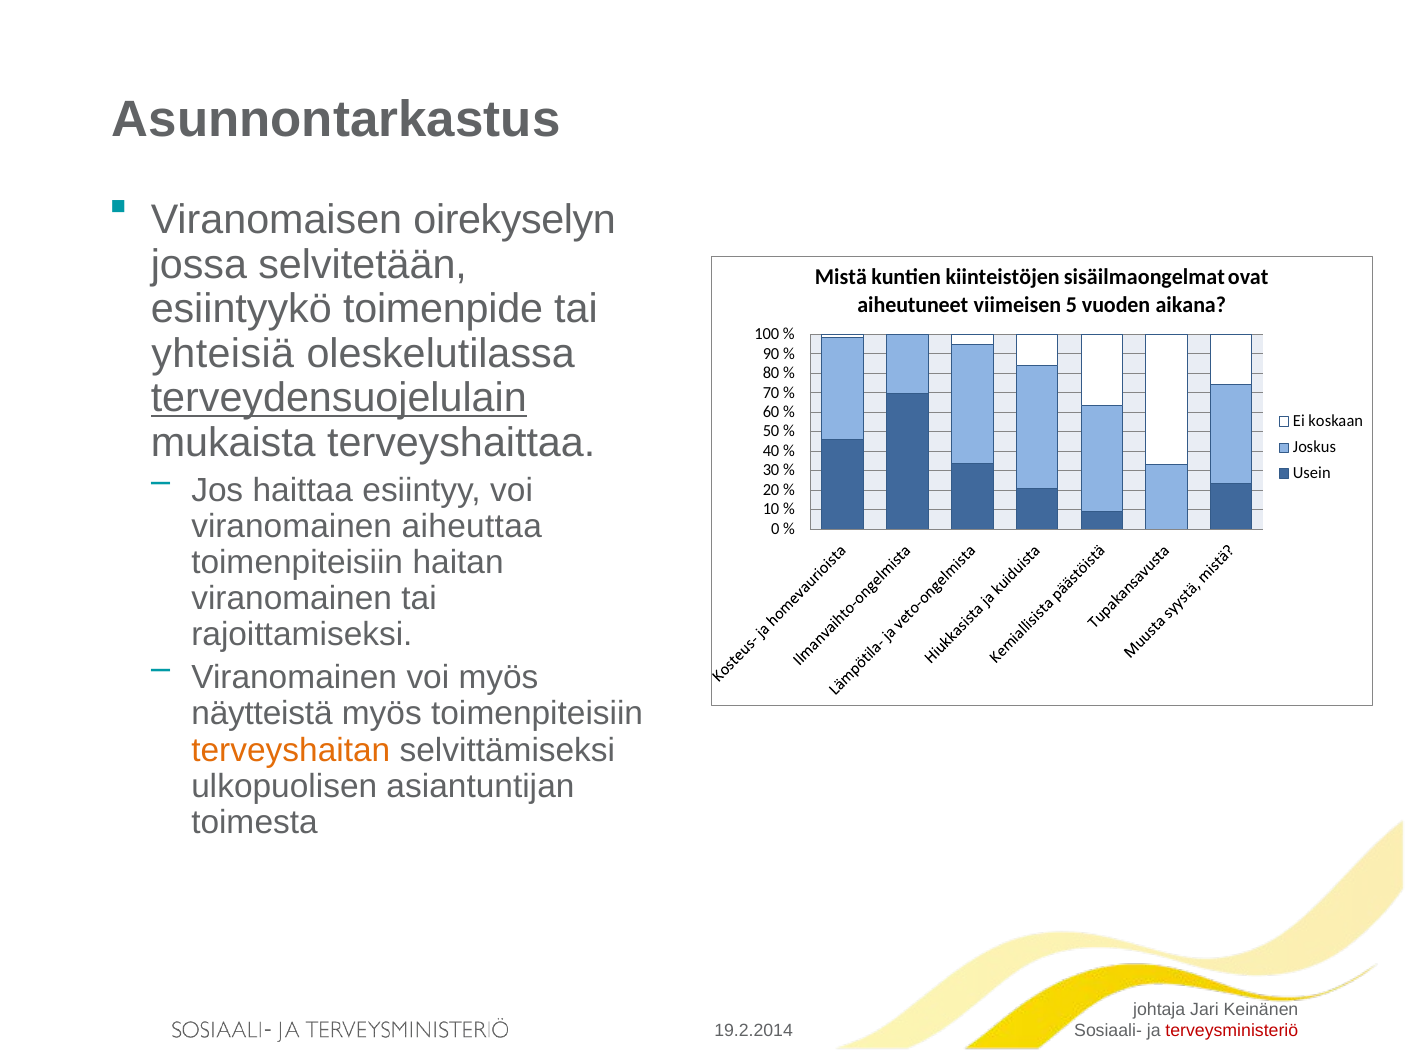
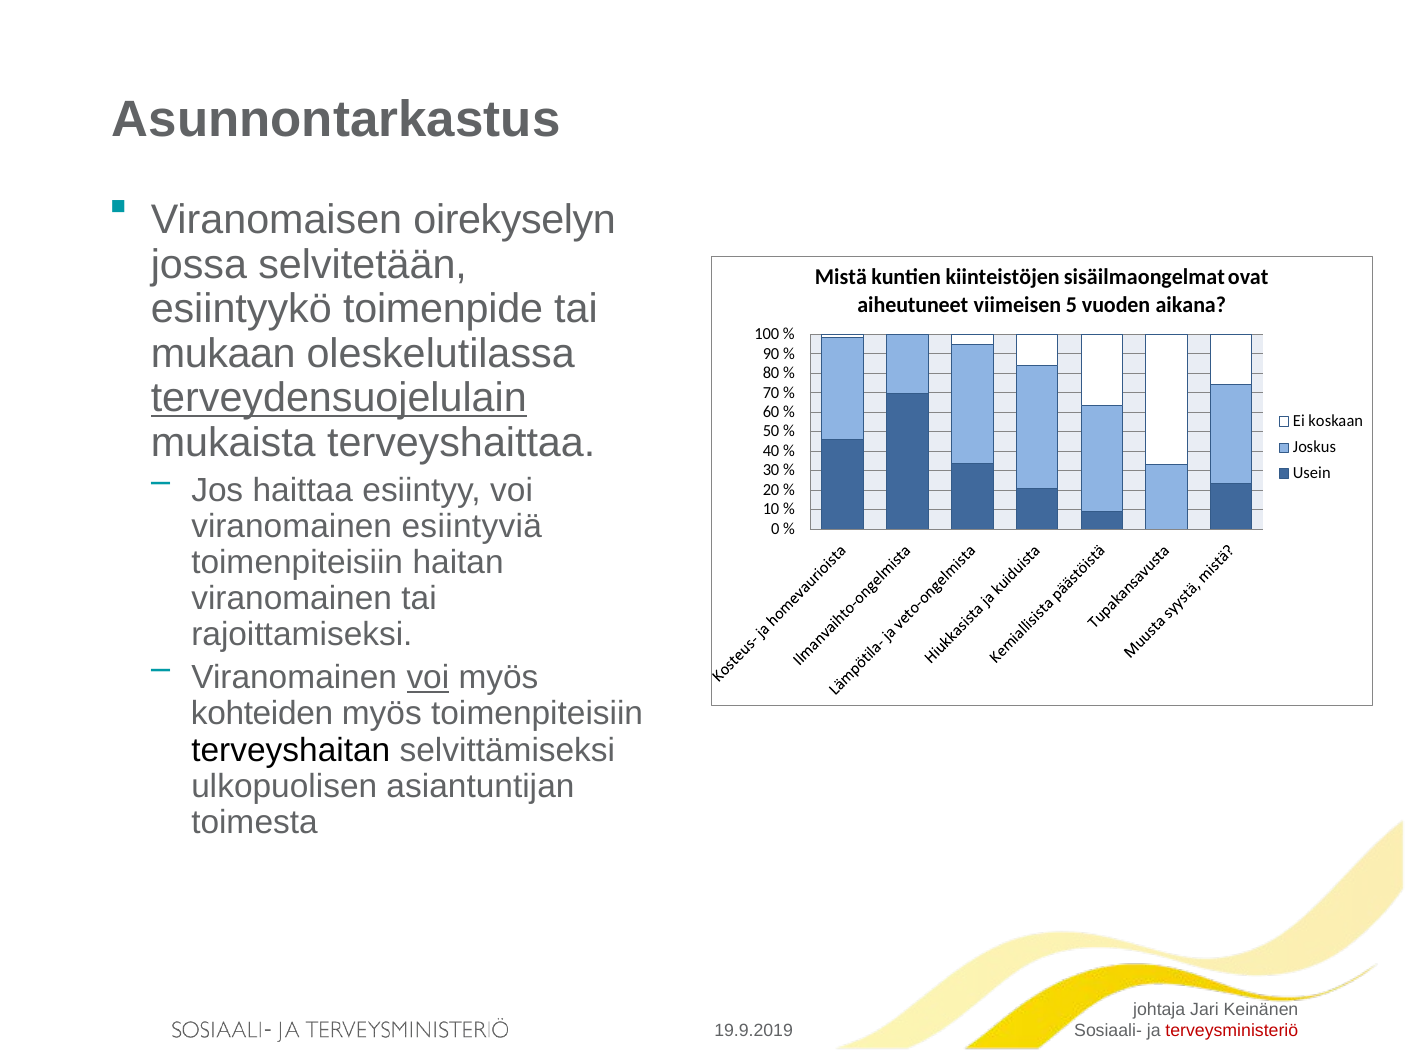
yhteisiä: yhteisiä -> mukaan (223, 354)
aiheuttaa: aiheuttaa -> esiintyviä (472, 527)
voi underline: none -> present (428, 678)
näytteistä: näytteistä -> kohteiden (262, 714)
terveyshaitan colour: orange -> black (291, 750)
19.2.2014: 19.2.2014 -> 19.9.2019 (754, 1031)
